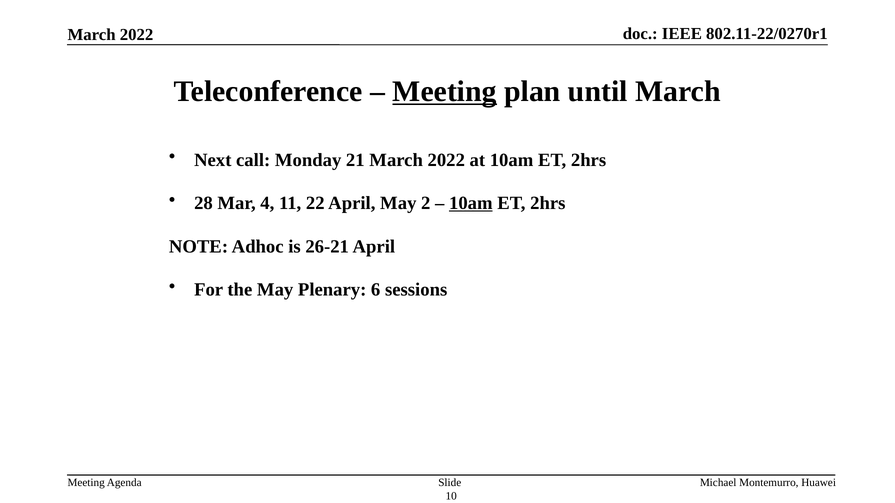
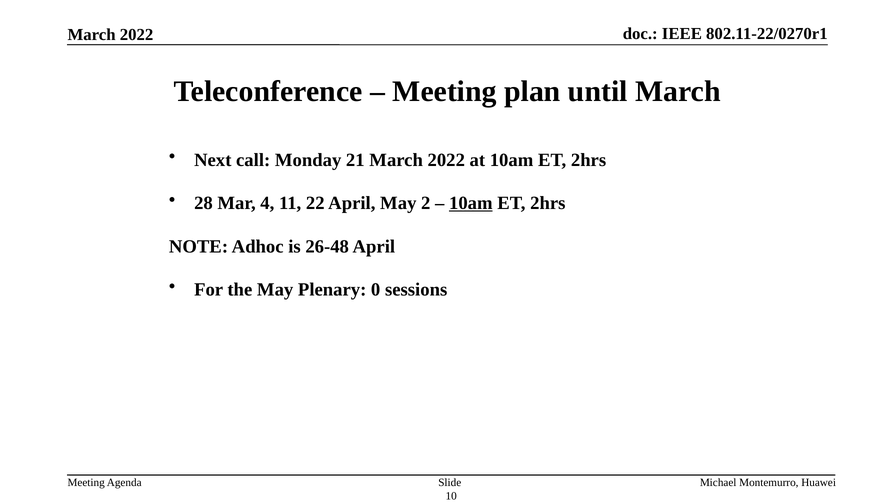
Meeting underline: present -> none (445, 92)
26-21: 26-21 -> 26-48 (327, 247)
6: 6 -> 0 (376, 290)
